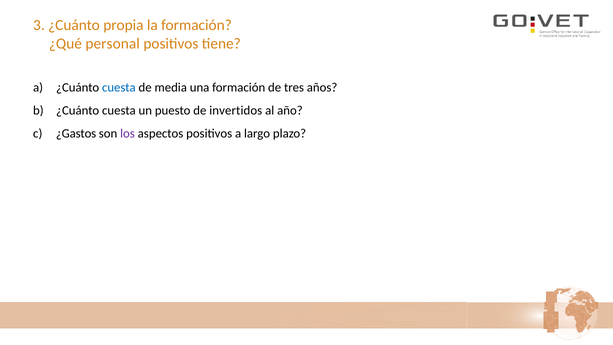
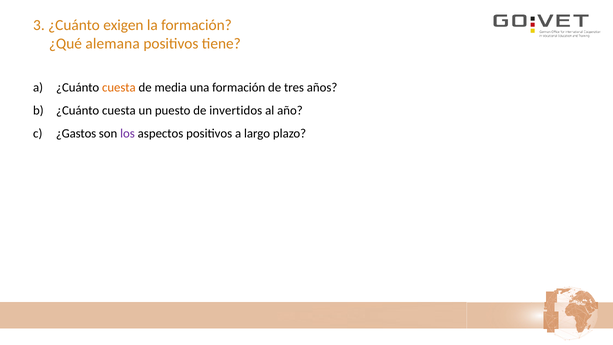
propia: propia -> exigen (123, 25)
personal: personal -> alemana (113, 44)
cuesta colour: blue -> orange (119, 87)
